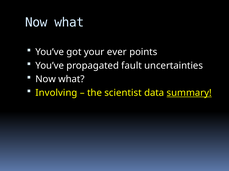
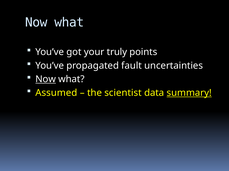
ever: ever -> truly (117, 52)
Now underline: none -> present (46, 80)
Involving: Involving -> Assumed (56, 93)
